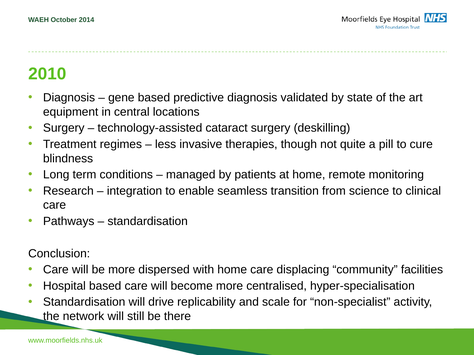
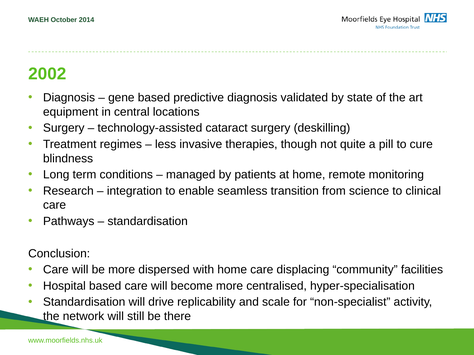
2010: 2010 -> 2002 (47, 74)
